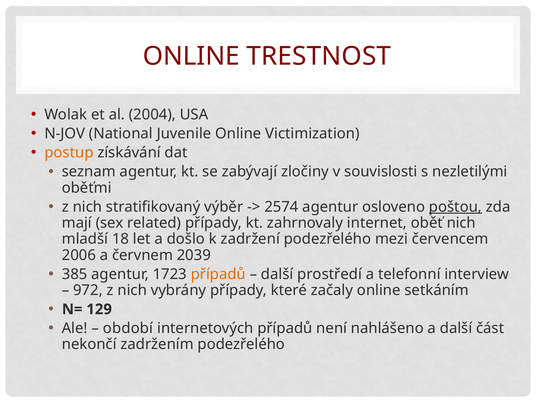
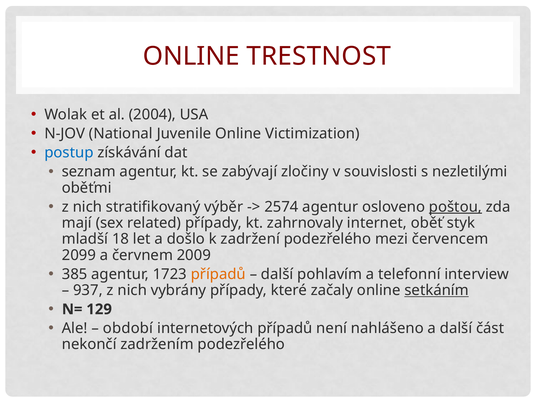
postup colour: orange -> blue (69, 153)
oběť nich: nich -> styk (461, 223)
2006: 2006 -> 2099 (79, 255)
2039: 2039 -> 2009 (194, 255)
prostředí: prostředí -> pohlavím (330, 274)
972: 972 -> 937 (88, 290)
setkáním underline: none -> present (437, 290)
